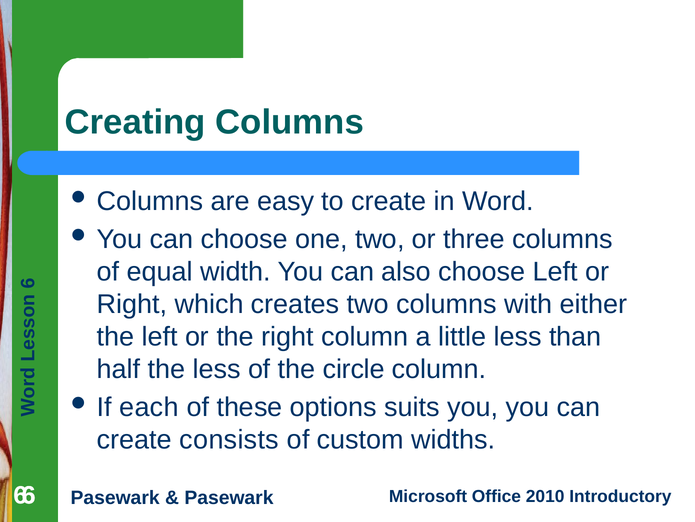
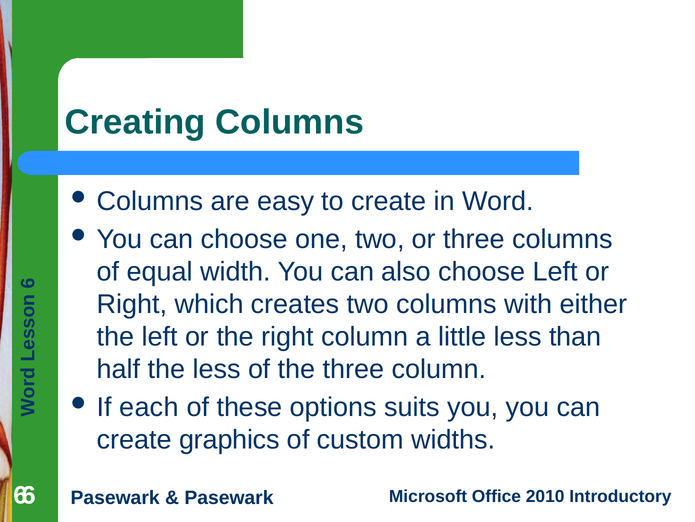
the circle: circle -> three (354, 369)
consists: consists -> graphics (229, 439)
